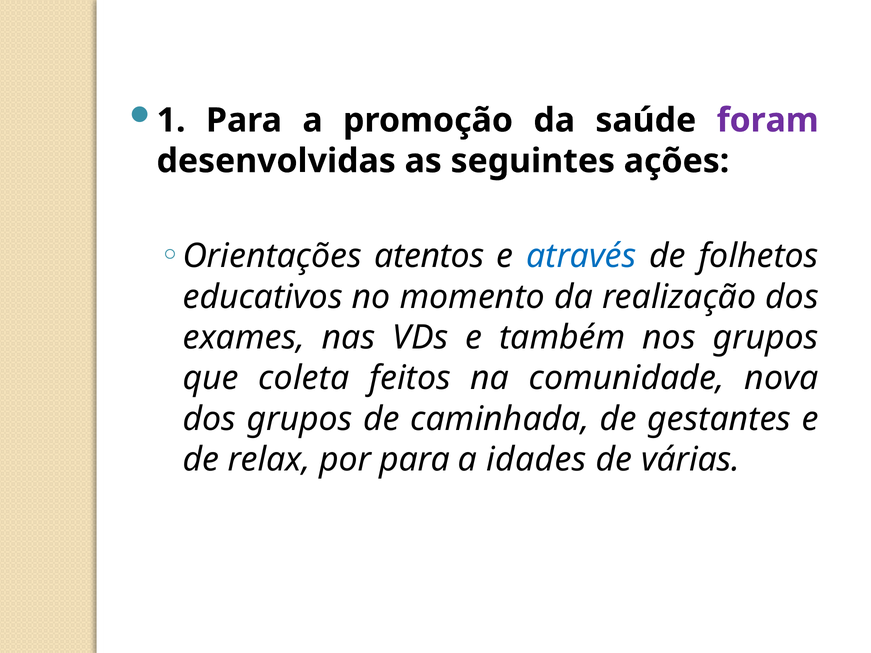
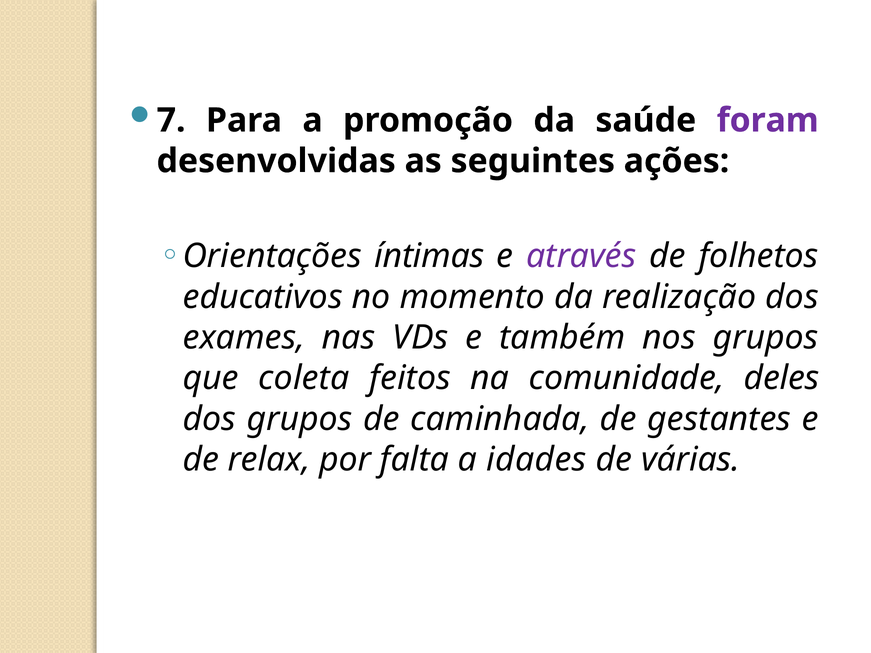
1: 1 -> 7 (171, 120)
atentos: atentos -> íntimas (429, 256)
através colour: blue -> purple (581, 256)
nova: nova -> deles (782, 378)
por para: para -> falta (415, 460)
